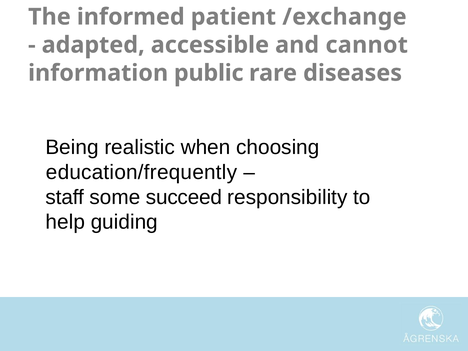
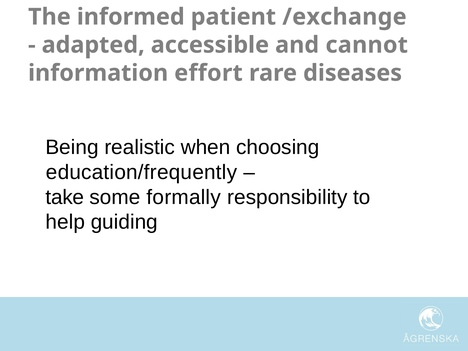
public: public -> effort (208, 73)
staff: staff -> take (65, 197)
succeed: succeed -> formally (184, 197)
